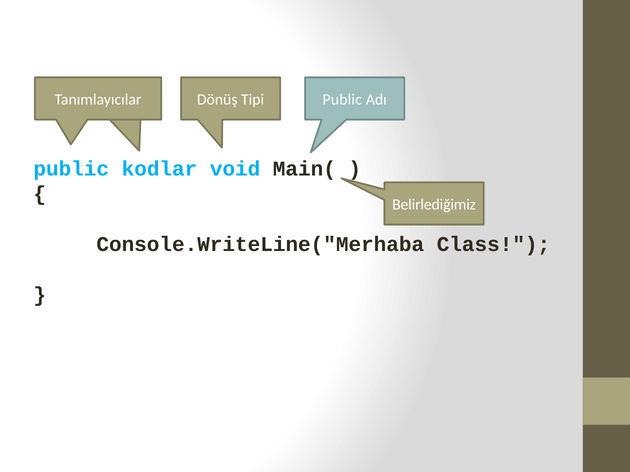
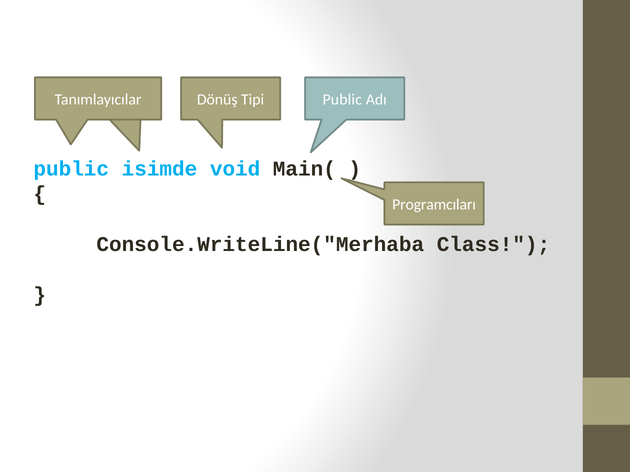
kodlar: kodlar -> isimde (159, 169)
Belirlediğimiz: Belirlediğimiz -> Programcıları (434, 205)
